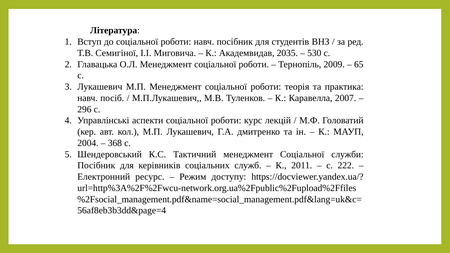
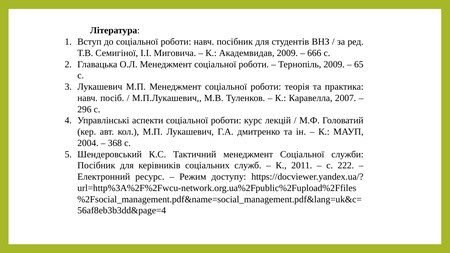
Академвидав 2035: 2035 -> 2009 (287, 53)
530: 530 -> 666 (314, 53)
